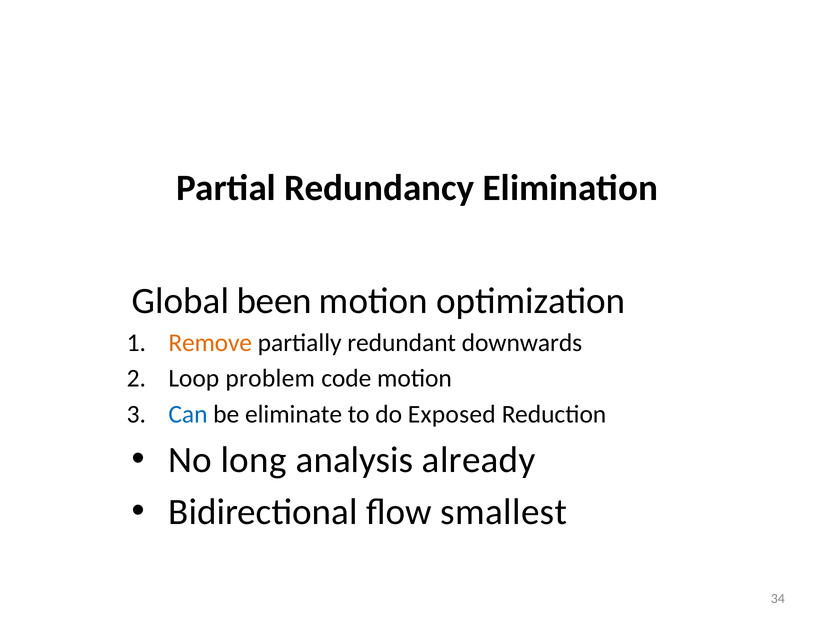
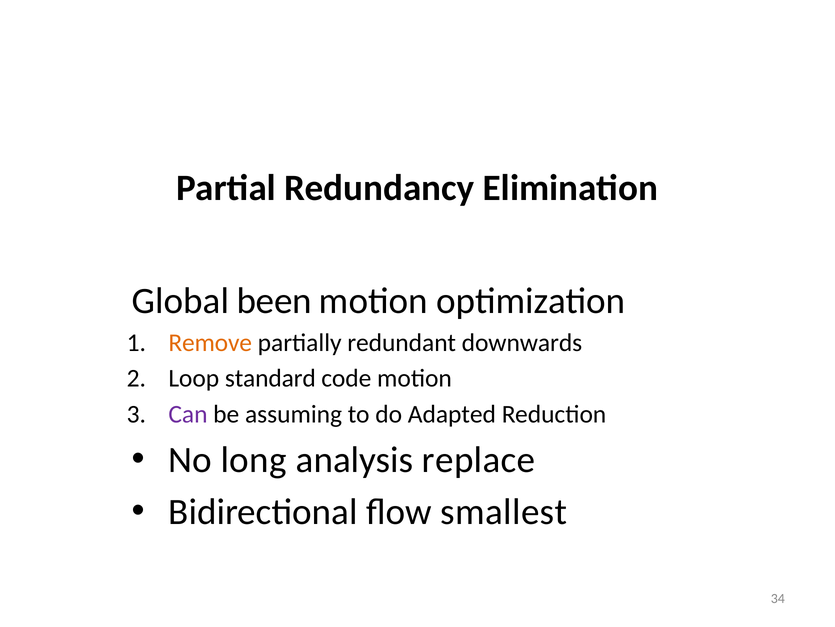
problem: problem -> standard (270, 378)
Can colour: blue -> purple (188, 414)
eliminate: eliminate -> assuming (294, 414)
Exposed: Exposed -> Adapted (452, 414)
already: already -> replace (479, 459)
